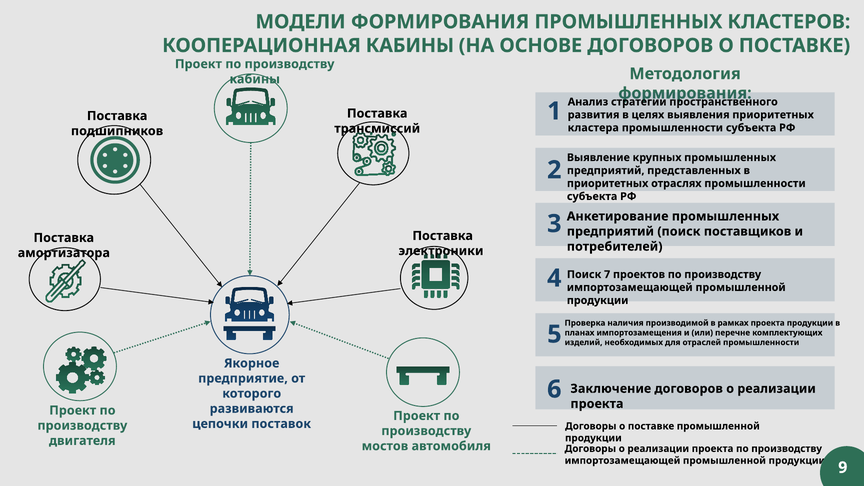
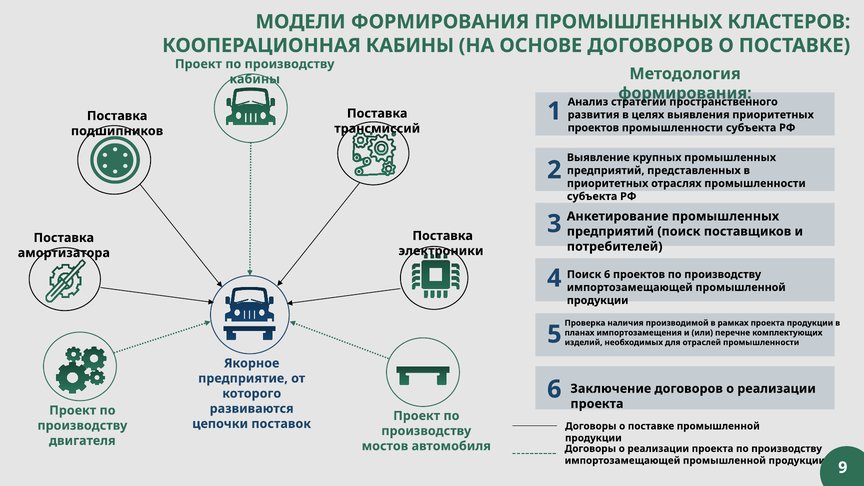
кластера: кластера -> проектов (593, 128)
7: 7 -> 6 (607, 274)
